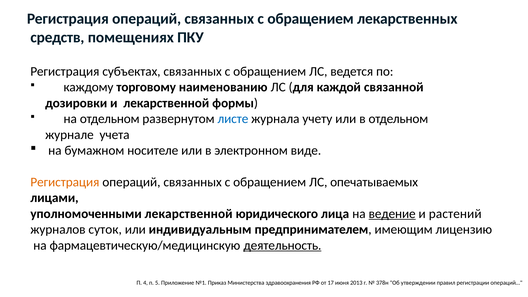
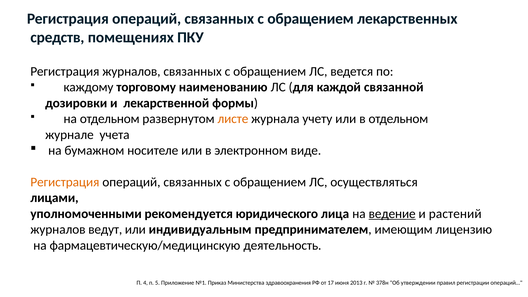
Регистрация субъектах: субъектах -> журналов (131, 71)
листе colour: blue -> orange (233, 119)
опечатываемых: опечатываемых -> осуществляться (374, 182)
уполномоченными лекарственной: лекарственной -> рекомендуется (189, 214)
суток: суток -> ведут (105, 229)
деятельность underline: present -> none (282, 245)
